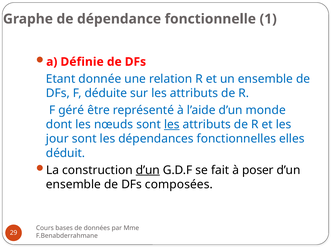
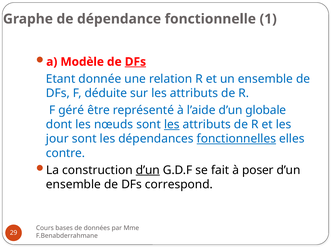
Définie: Définie -> Modèle (82, 62)
DFs underline: none -> present (135, 62)
monde: monde -> globale (266, 110)
fonctionnelles underline: none -> present (236, 139)
déduit: déduit -> contre (66, 153)
composées: composées -> correspond (179, 185)
